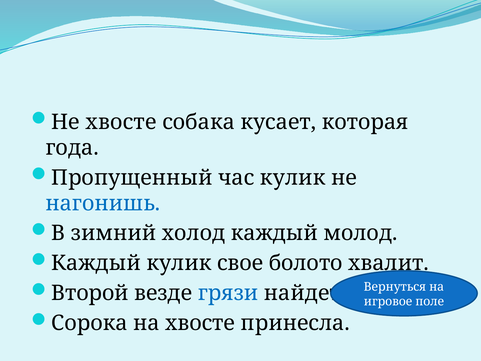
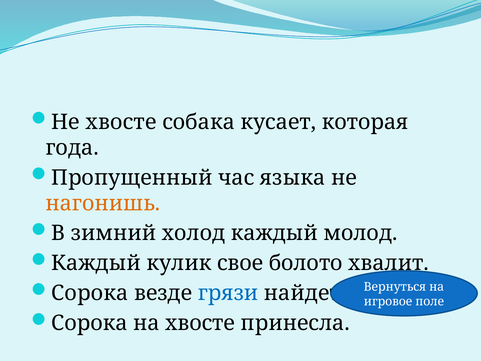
час кулик: кулик -> языка (293, 178)
нагонишь colour: blue -> orange (103, 203)
Второй: Второй -> Сорока (90, 293)
